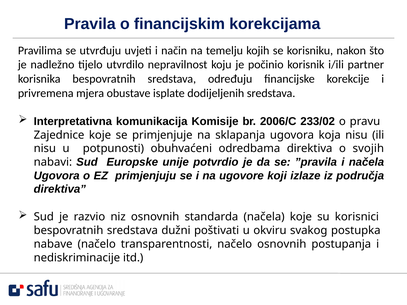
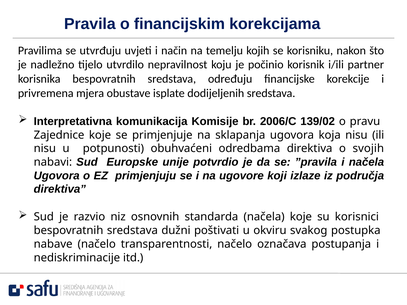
233/02: 233/02 -> 139/02 (318, 122)
načelo osnovnih: osnovnih -> označava (282, 244)
